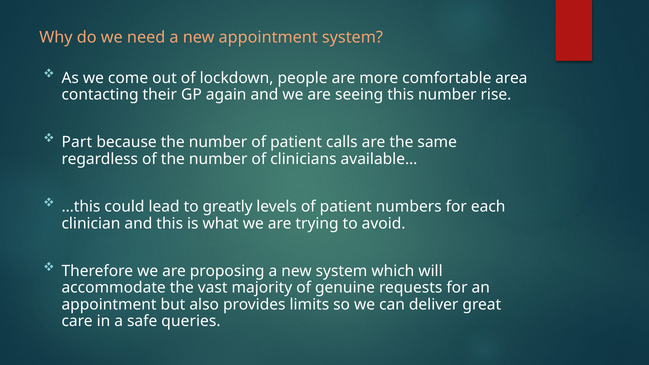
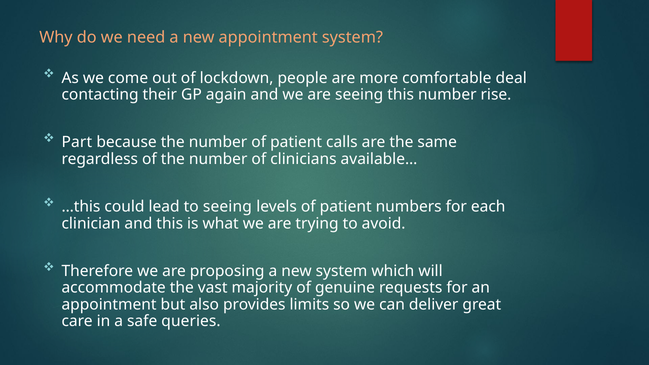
area: area -> deal (511, 78)
to greatly: greatly -> seeing (227, 207)
